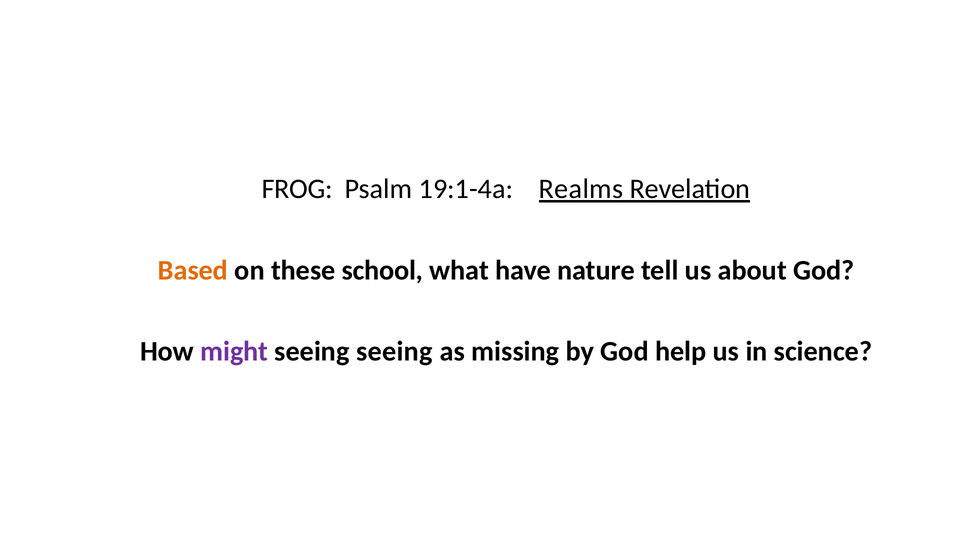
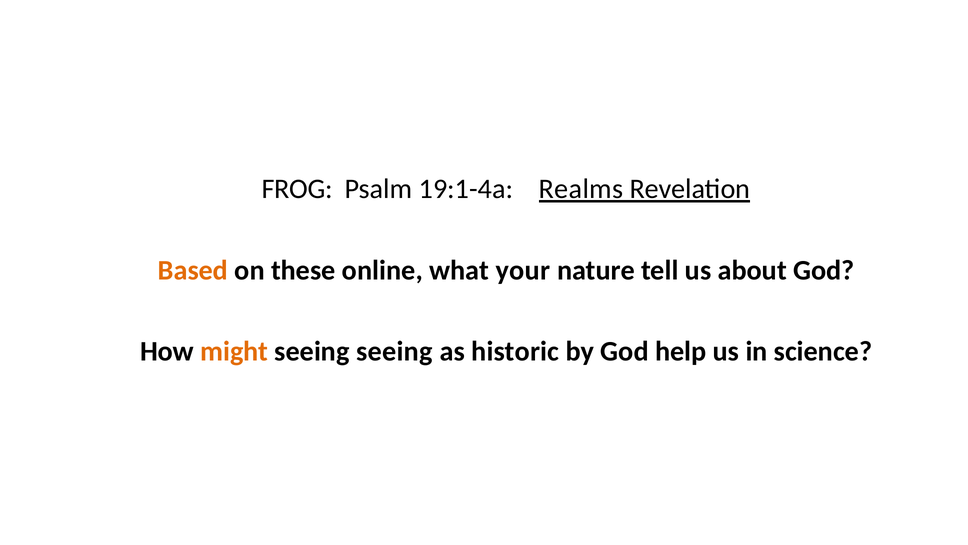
school: school -> online (382, 270)
have: have -> your (523, 270)
might colour: purple -> orange (234, 351)
missing: missing -> historic (515, 351)
